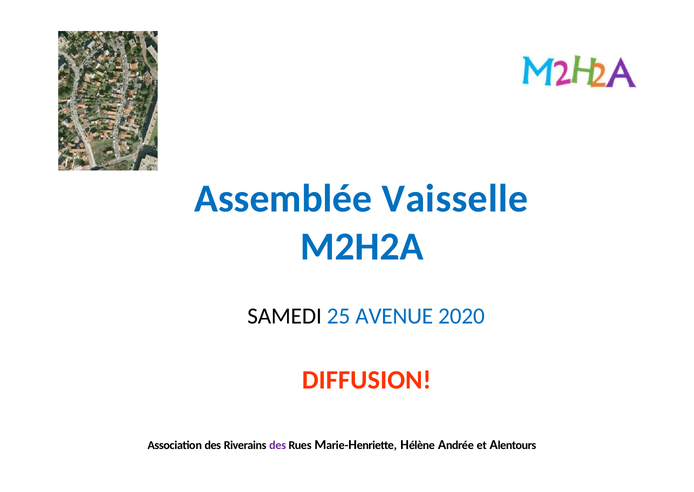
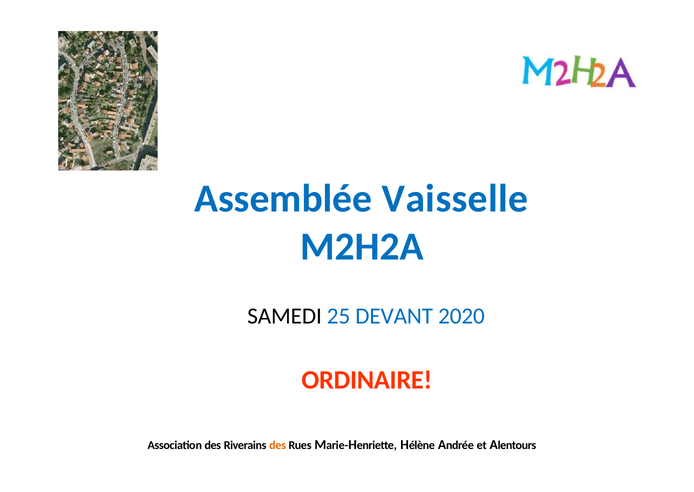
AVENUE: AVENUE -> DEVANT (394, 316)
DIFFUSION: DIFFUSION -> ORDINAIRE (367, 380)
des colour: purple -> orange (278, 445)
